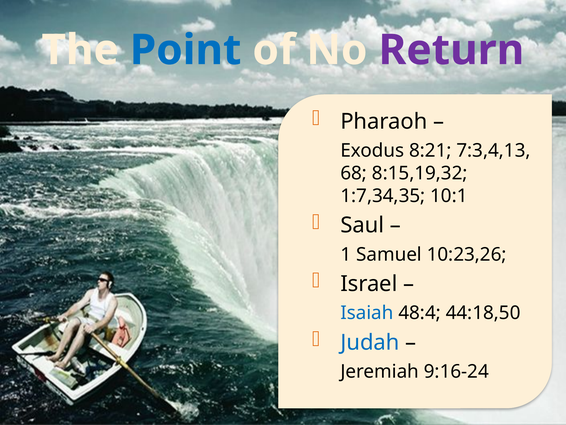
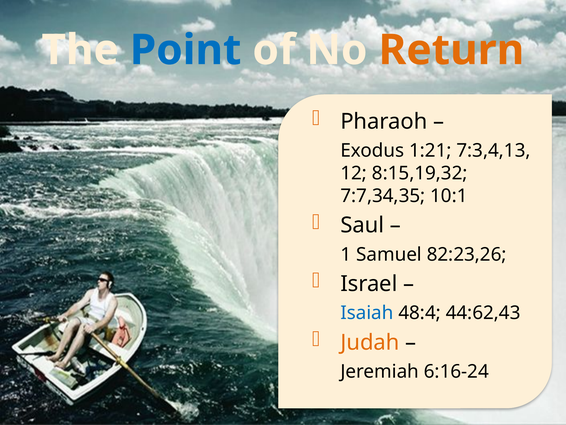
Return colour: purple -> orange (451, 50)
8:21: 8:21 -> 1:21 (430, 150)
68: 68 -> 12 (354, 173)
1:7,34,35: 1:7,34,35 -> 7:7,34,35 (383, 196)
10:23,26: 10:23,26 -> 82:23,26 (467, 254)
44:18,50: 44:18,50 -> 44:62,43 (483, 313)
Judah colour: blue -> orange (370, 342)
9:16-24: 9:16-24 -> 6:16-24 (456, 371)
